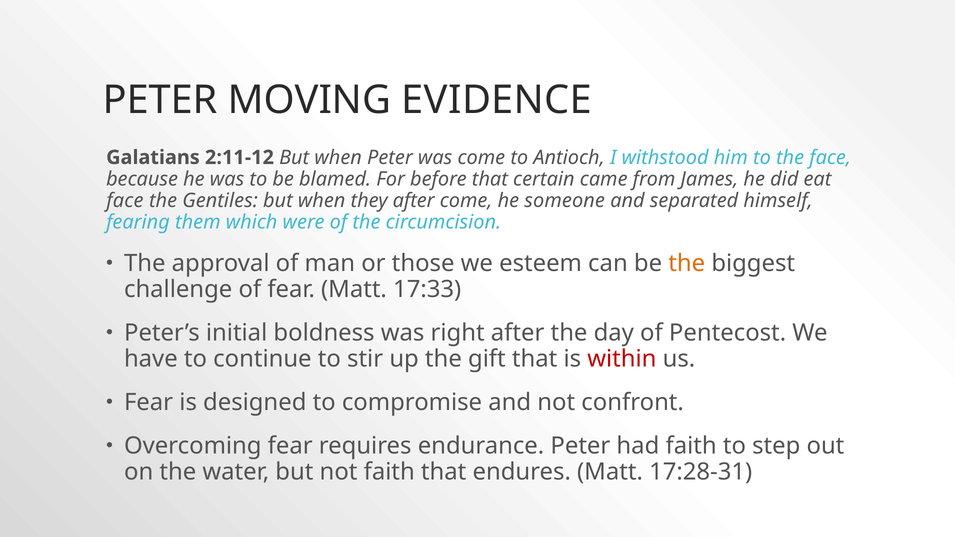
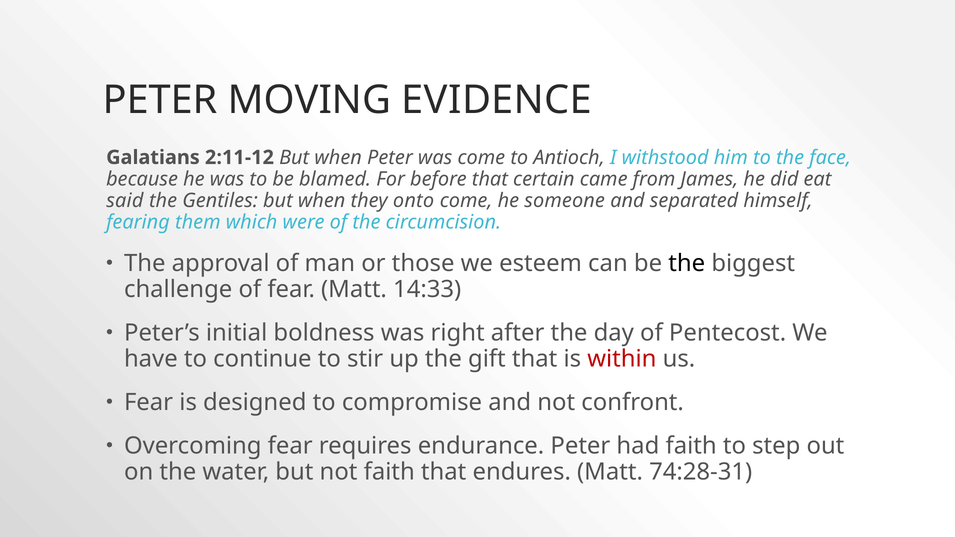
face: face -> said (125, 201)
they after: after -> onto (414, 201)
the colour: orange -> black (687, 264)
17:33: 17:33 -> 14:33 (427, 289)
17:28-31: 17:28-31 -> 74:28-31 (701, 472)
